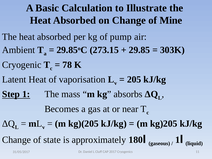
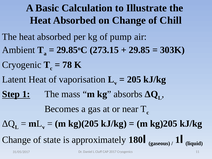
Mine: Mine -> Chill (171, 20)
